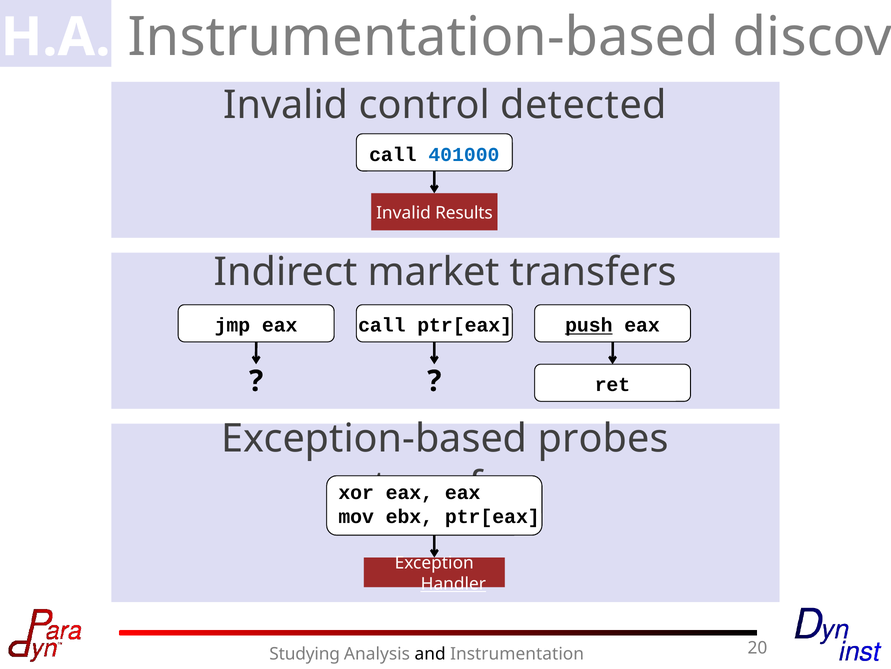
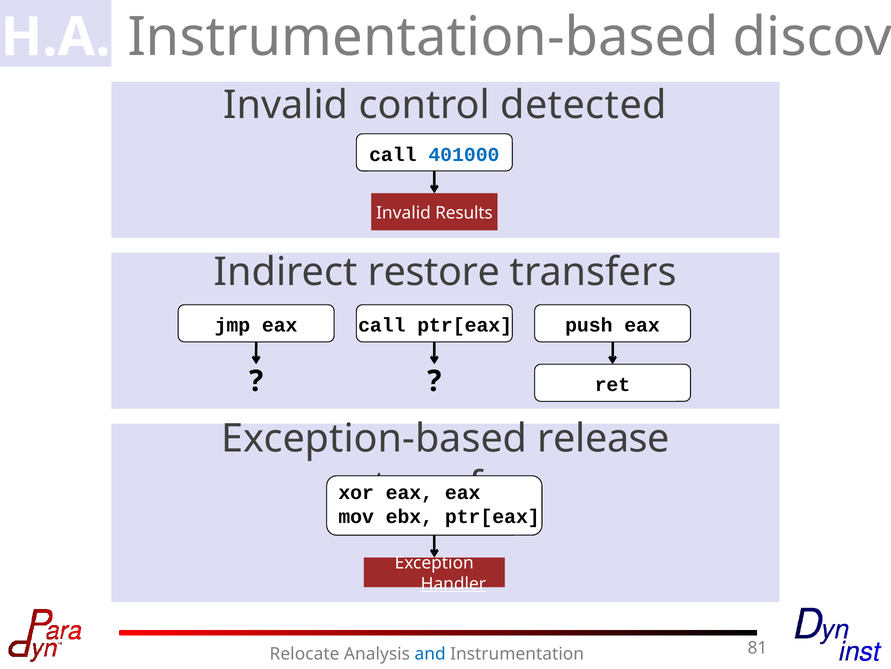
market: market -> restore (434, 272)
push underline: present -> none (589, 325)
probes: probes -> release (604, 438)
Studying: Studying -> Relocate (305, 653)
and colour: black -> blue (430, 653)
20: 20 -> 81 (757, 647)
